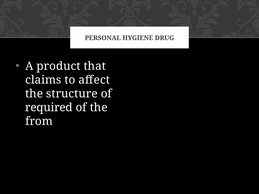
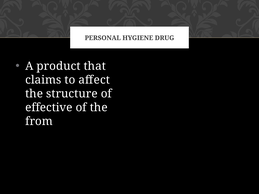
required: required -> effective (49, 108)
